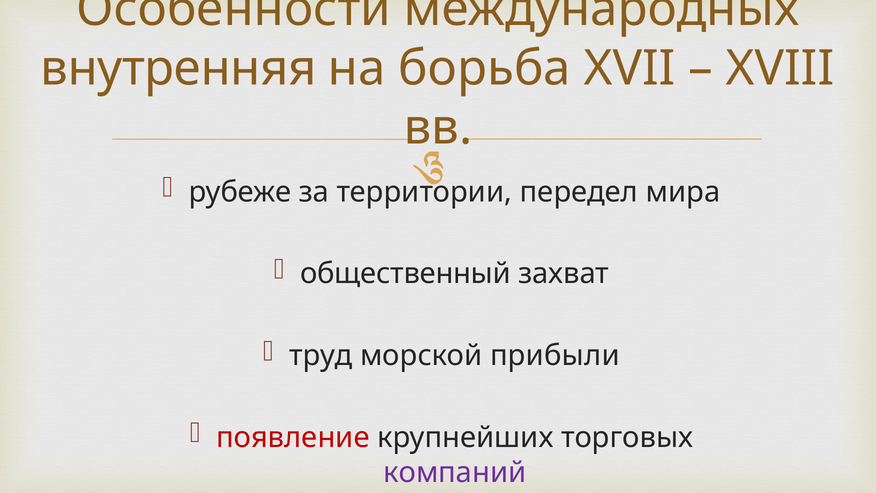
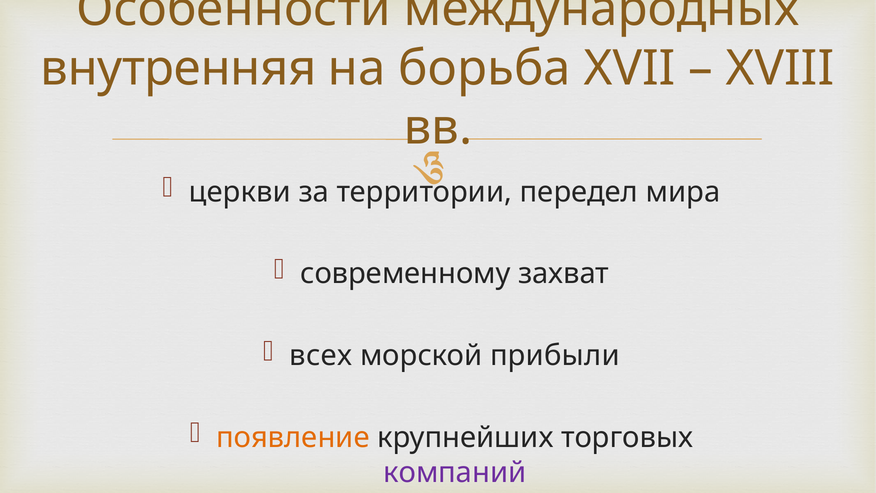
рубеже: рубеже -> церкви (240, 192)
общественный: общественный -> современному (405, 274)
труд: труд -> всех (321, 355)
появление colour: red -> orange (293, 437)
